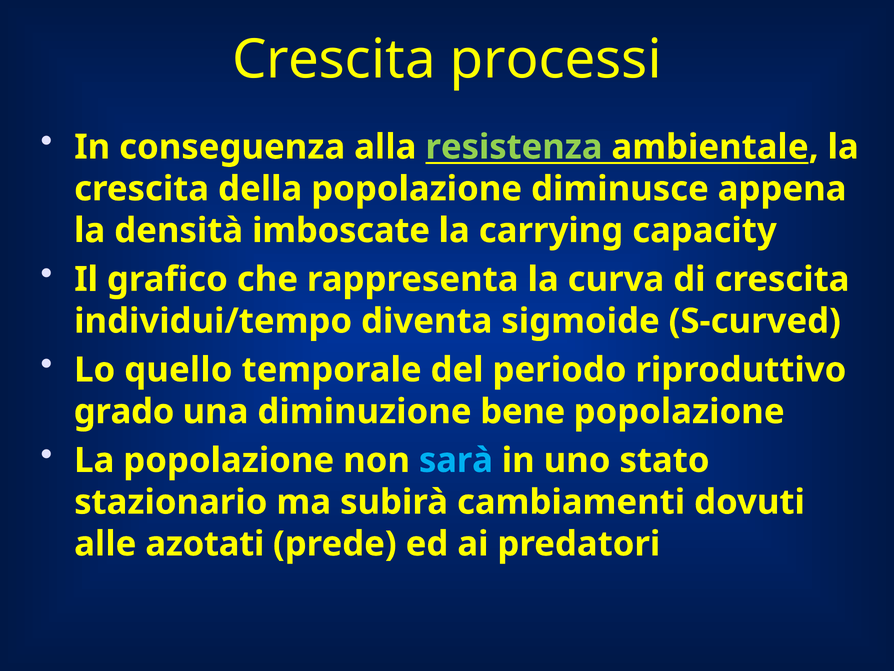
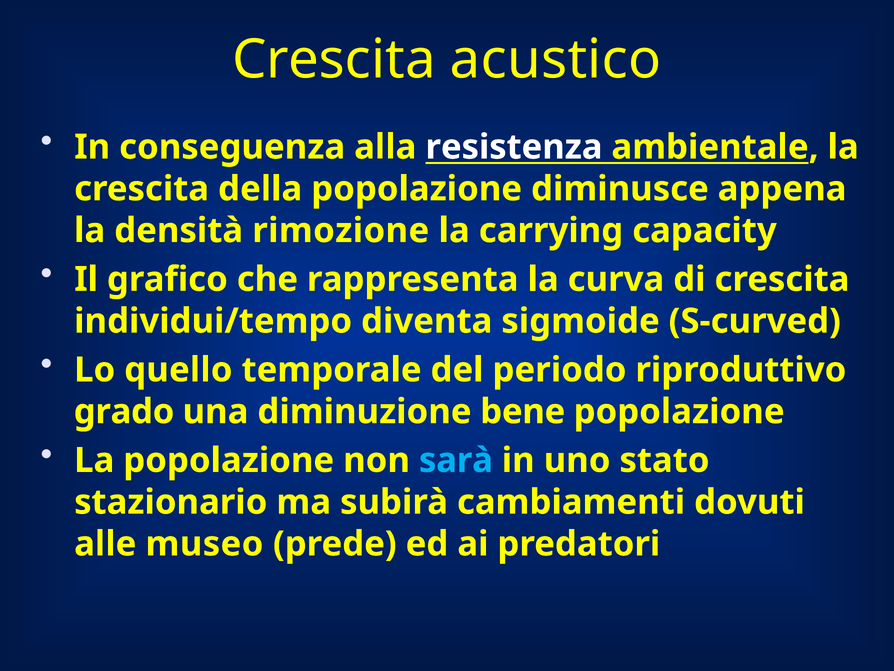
processi: processi -> acustico (556, 60)
resistenza colour: light green -> white (514, 147)
imboscate: imboscate -> rimozione (341, 230)
azotati: azotati -> museo (204, 544)
